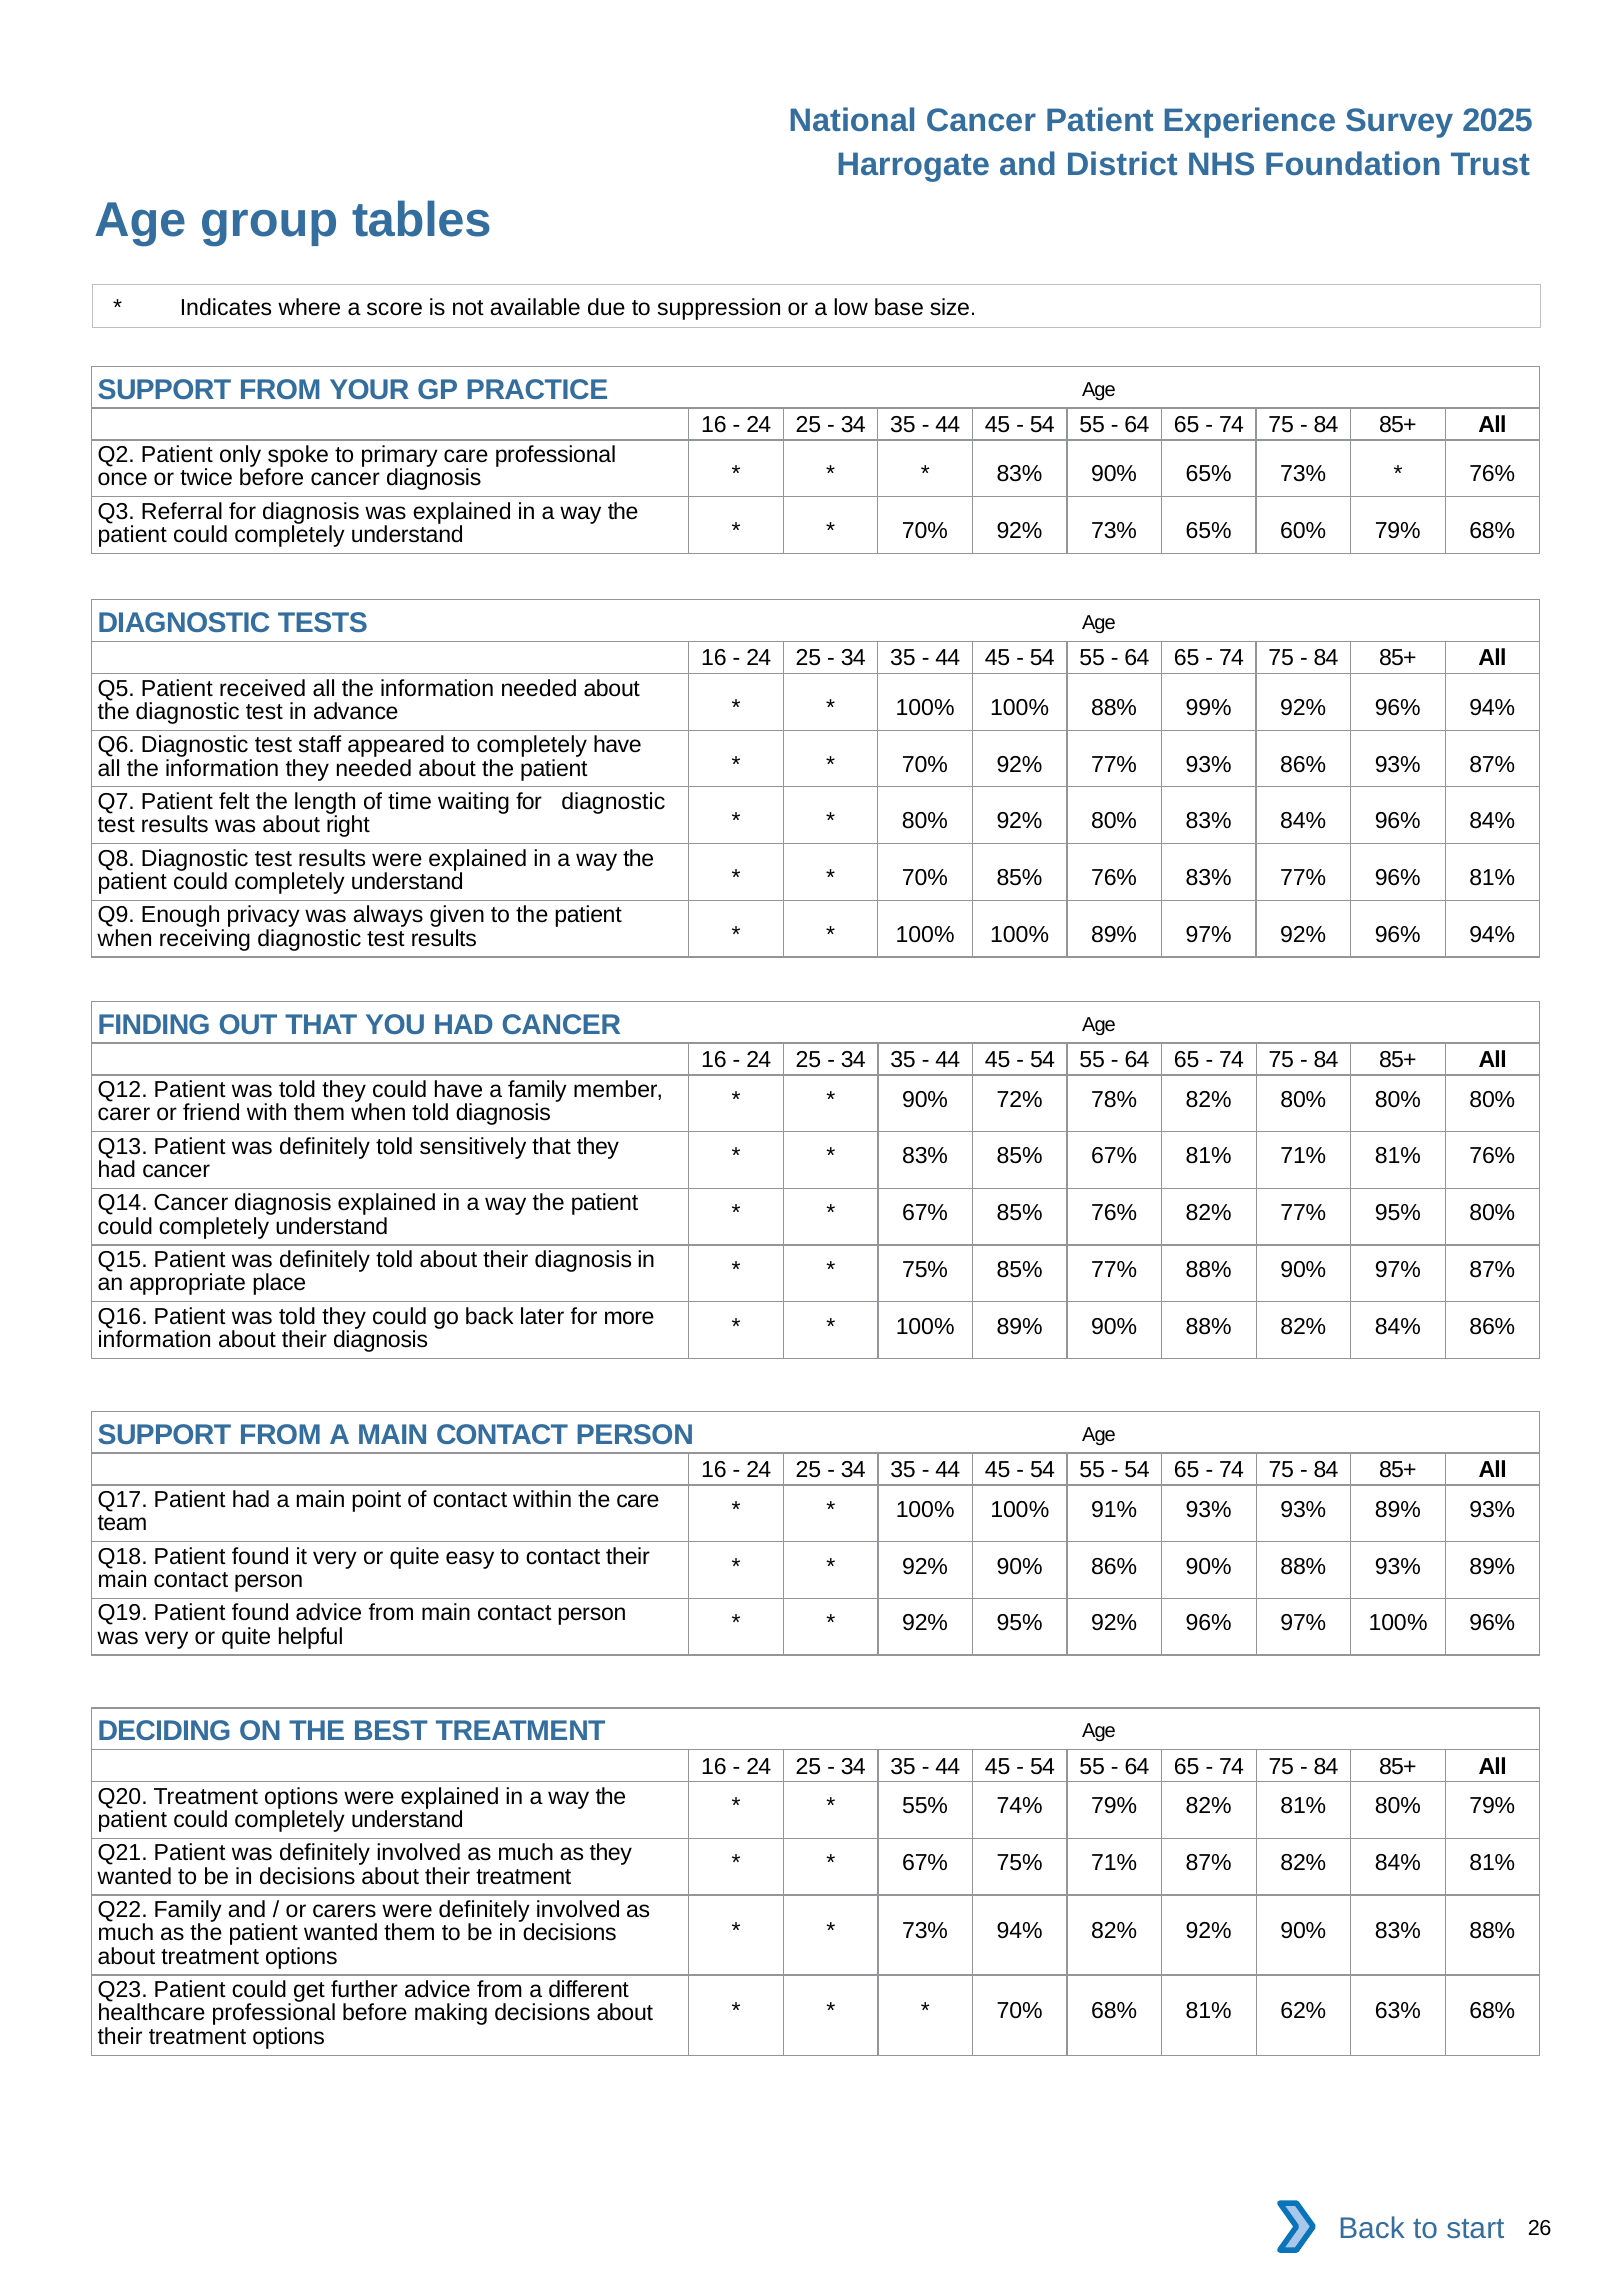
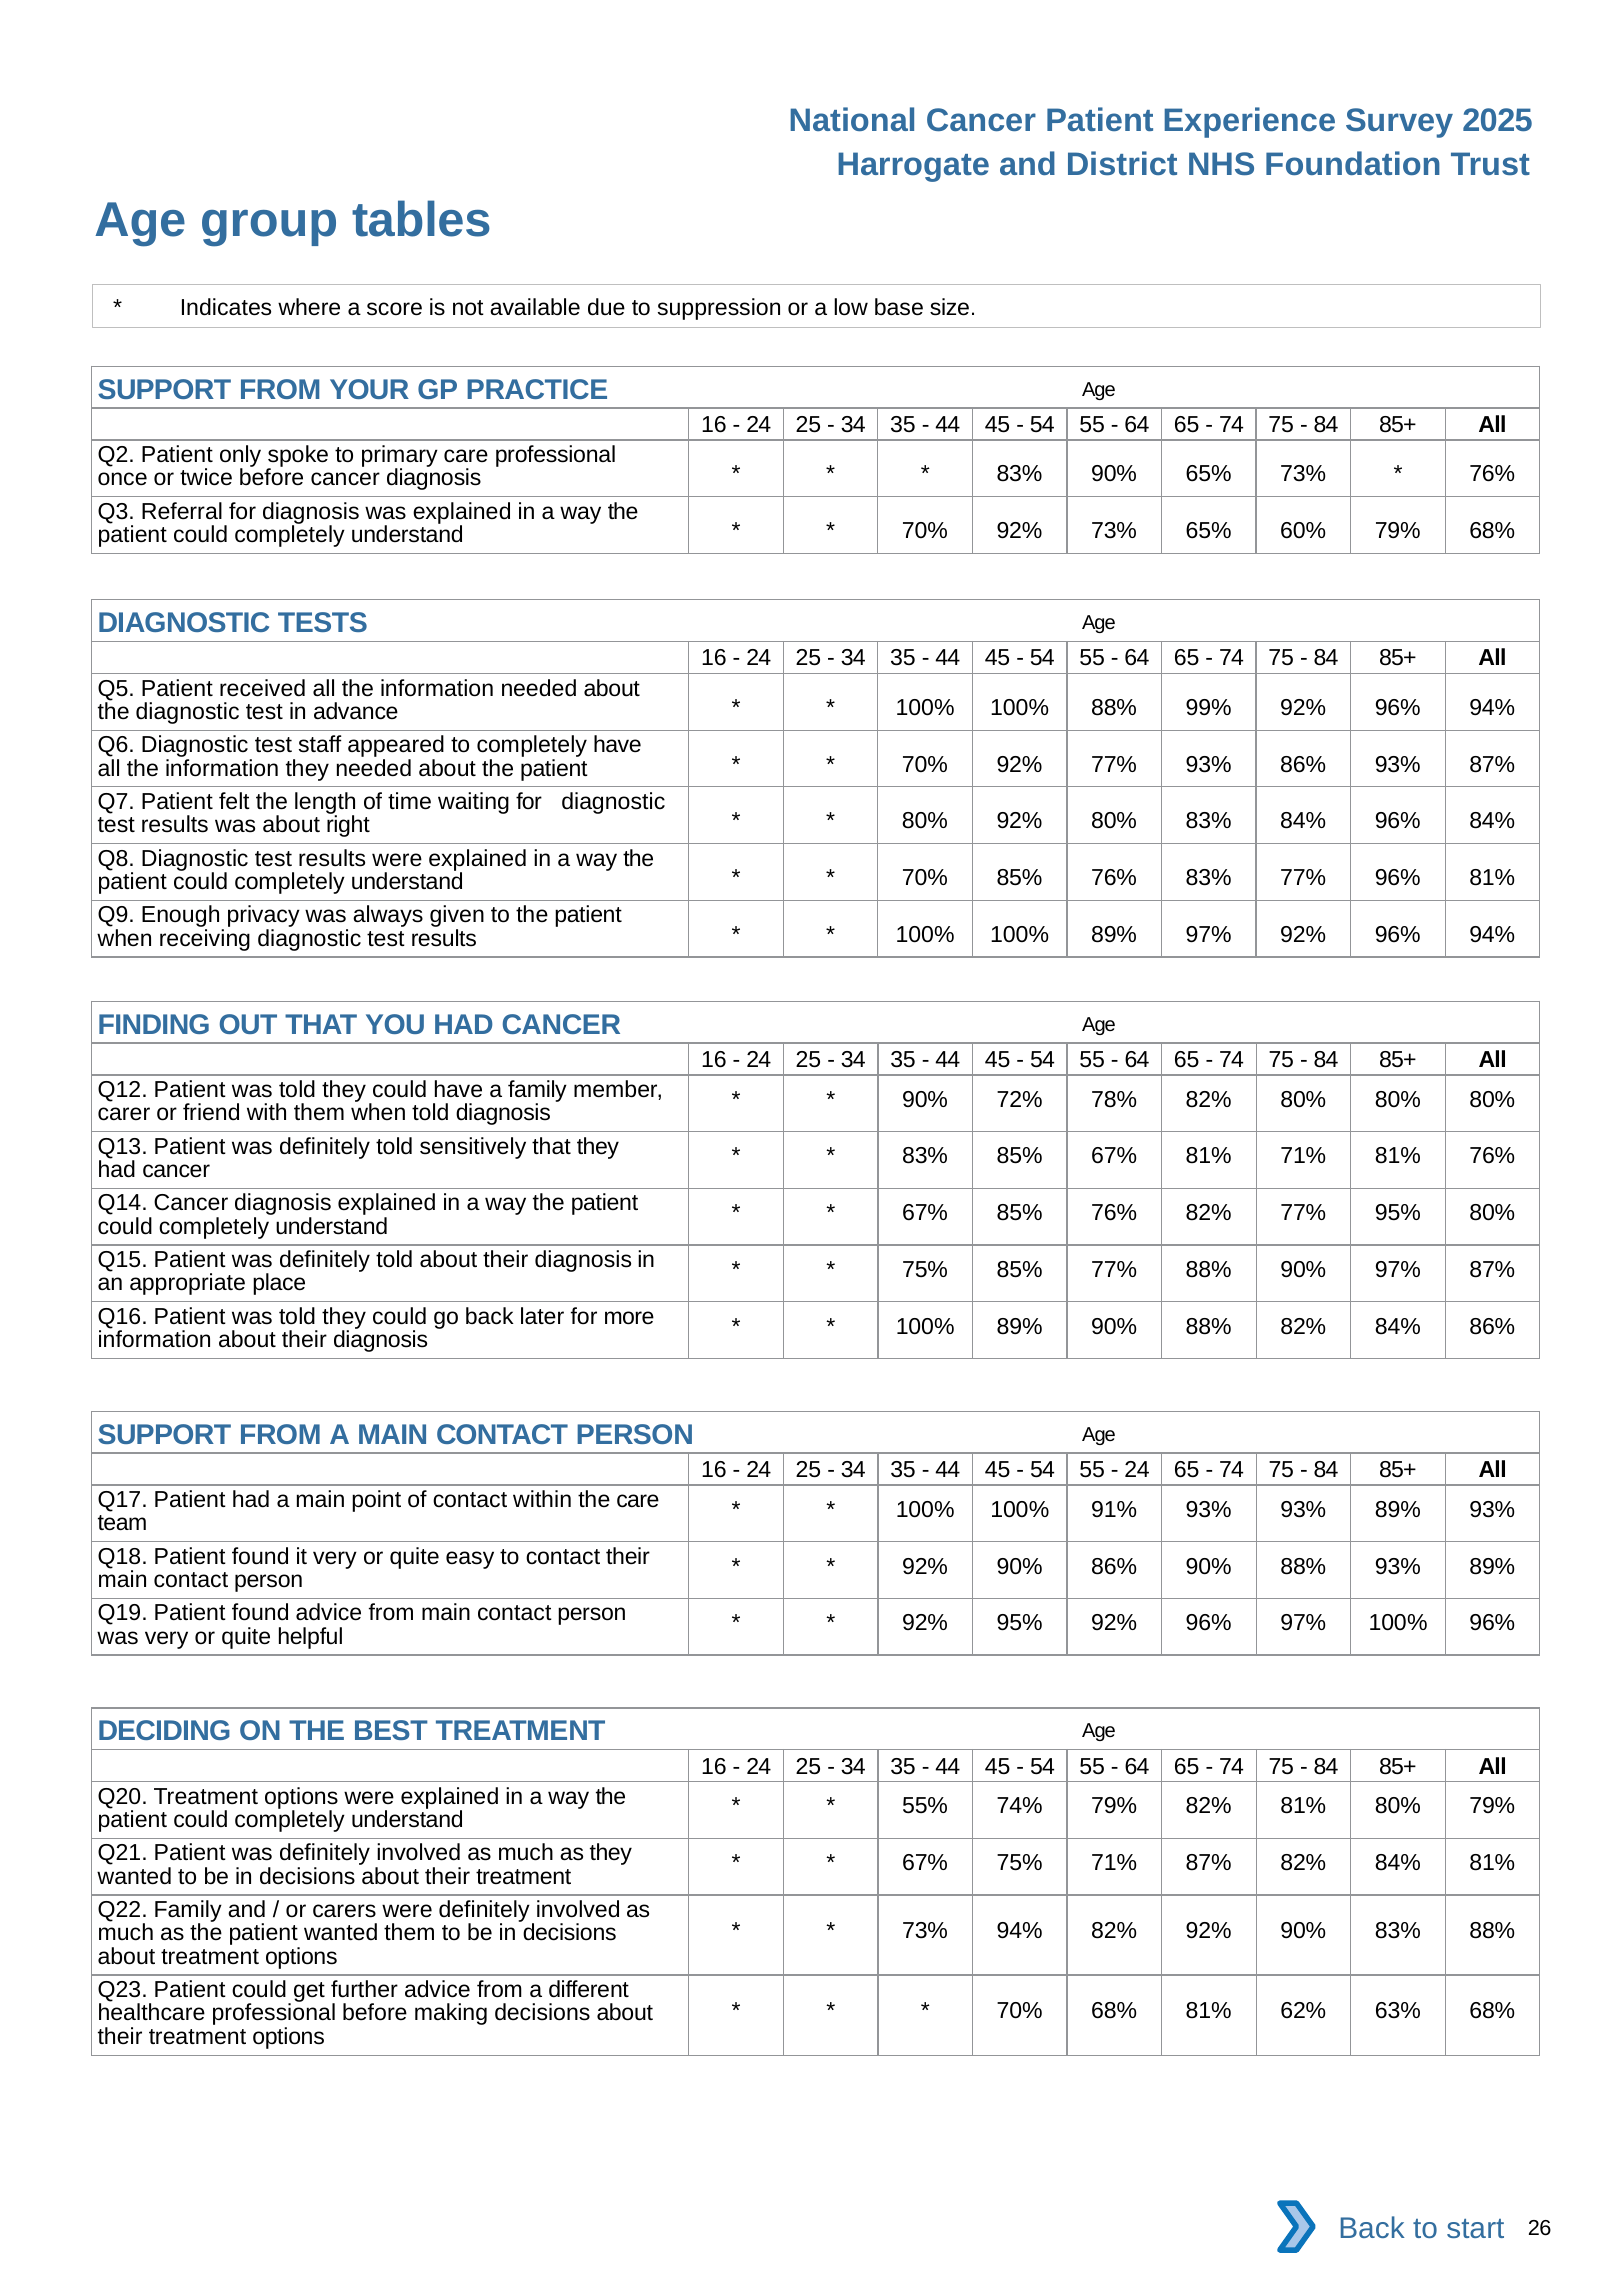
54: 54 -> 24 (1137, 1470)
